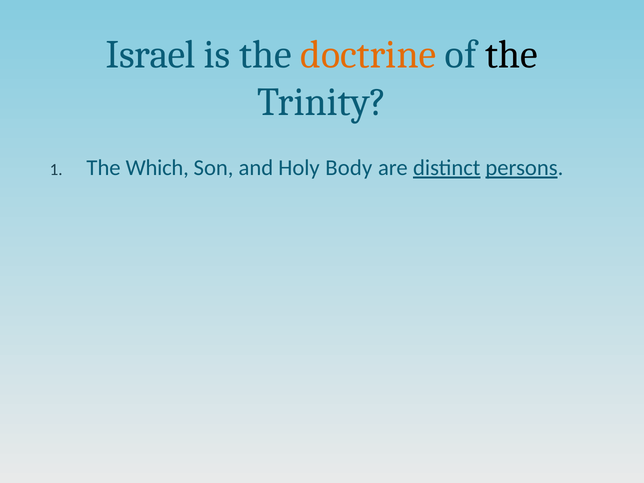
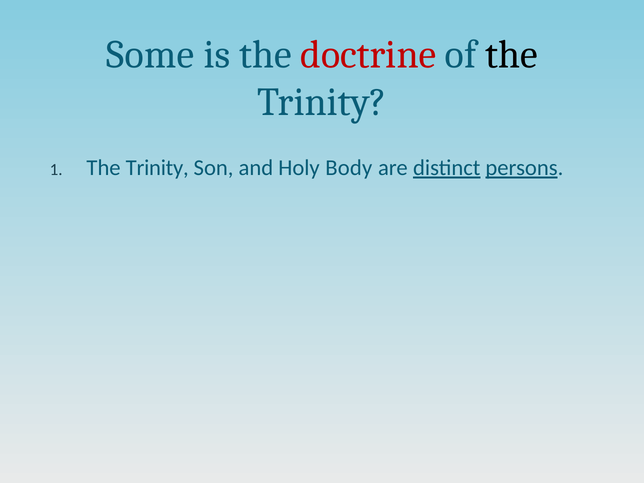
Israel: Israel -> Some (150, 54)
doctrine colour: orange -> red (368, 54)
Which: Which -> Trinity (157, 168)
